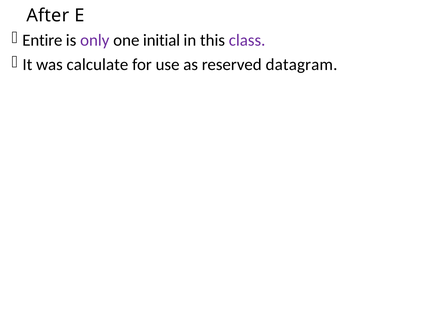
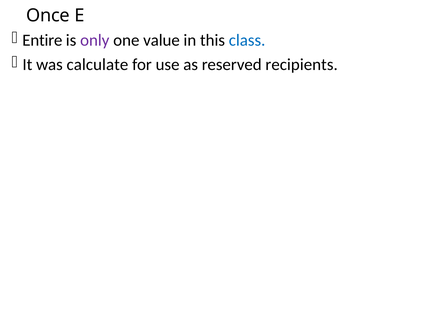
After: After -> Once (48, 15)
initial: initial -> value (161, 40)
class colour: purple -> blue (247, 40)
datagram: datagram -> recipients (302, 65)
